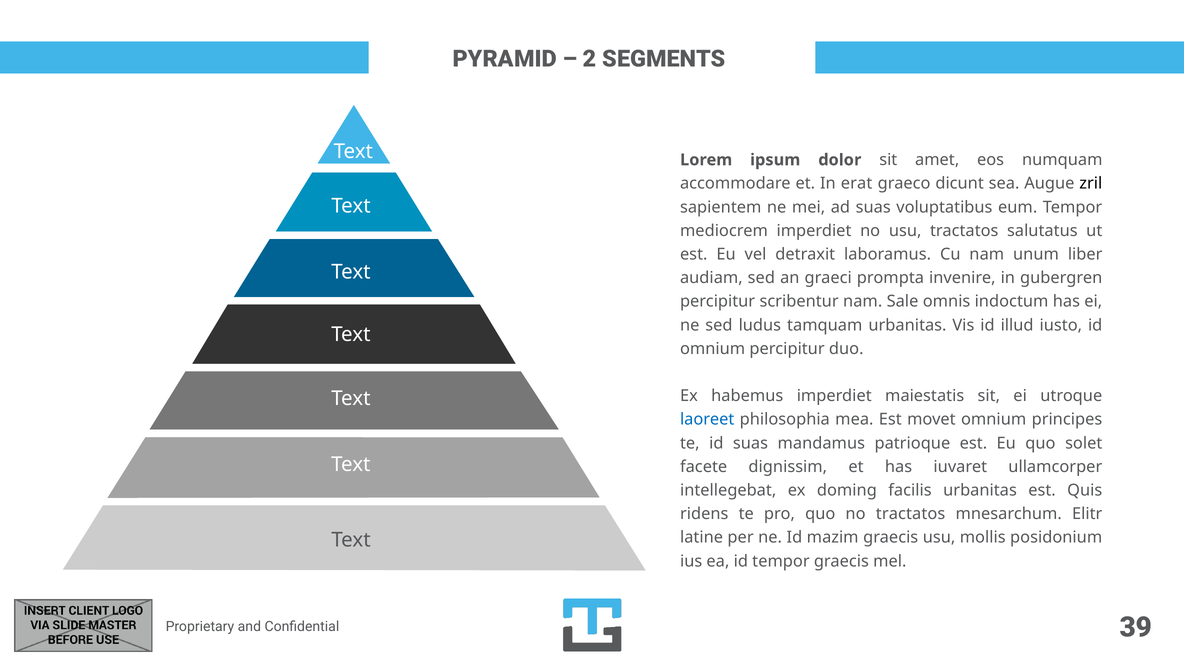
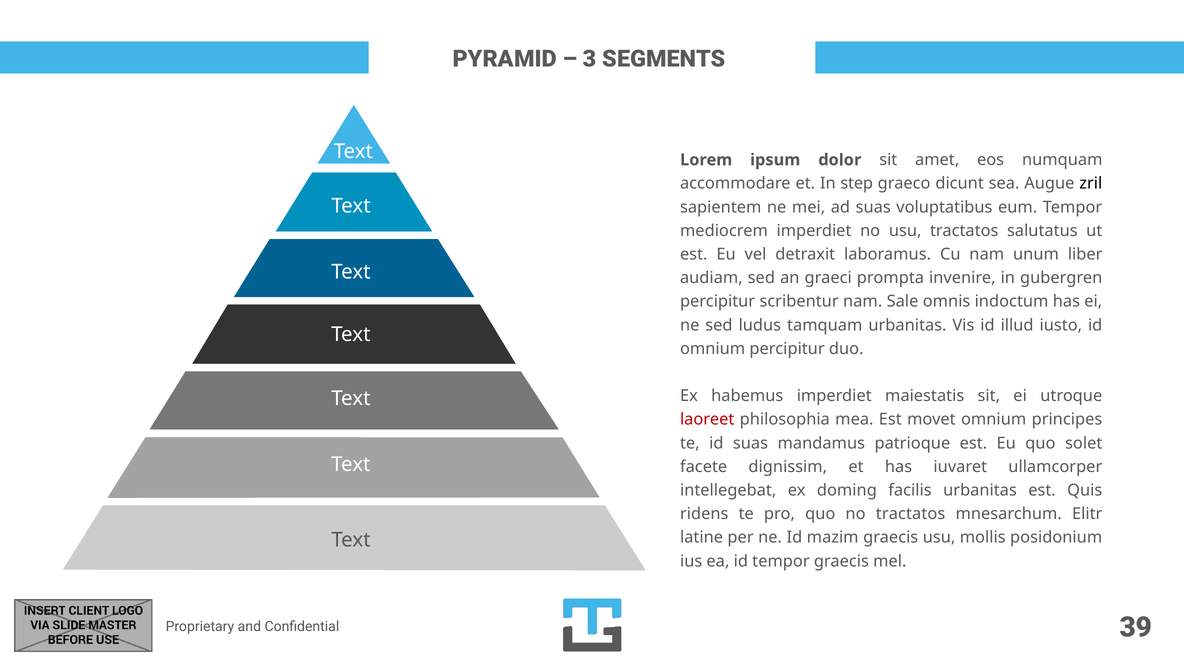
2: 2 -> 3 (590, 59)
erat: erat -> step (857, 183)
laoreet colour: blue -> red (707, 419)
